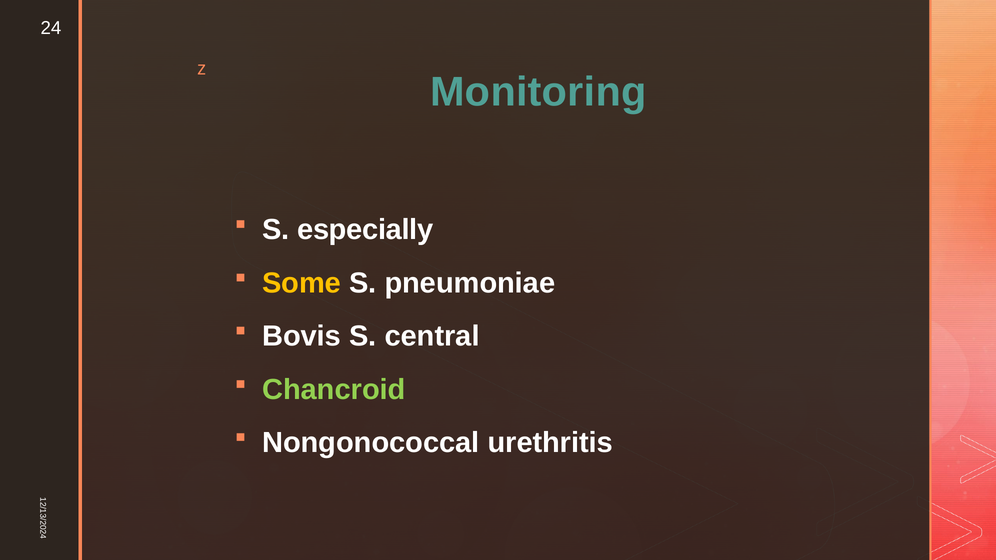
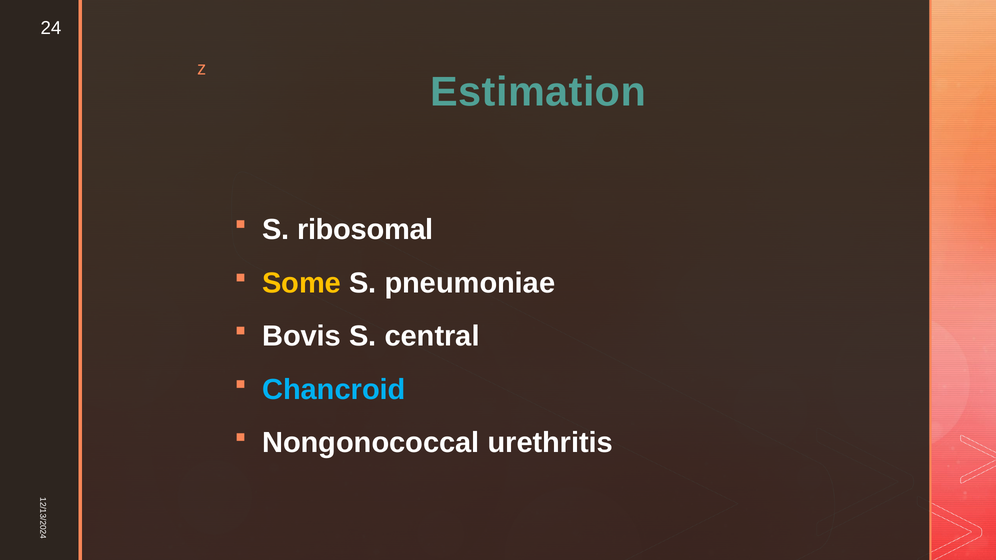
Monitoring: Monitoring -> Estimation (538, 92)
especially: especially -> ribosomal (365, 230)
Chancroid colour: light green -> light blue (334, 390)
